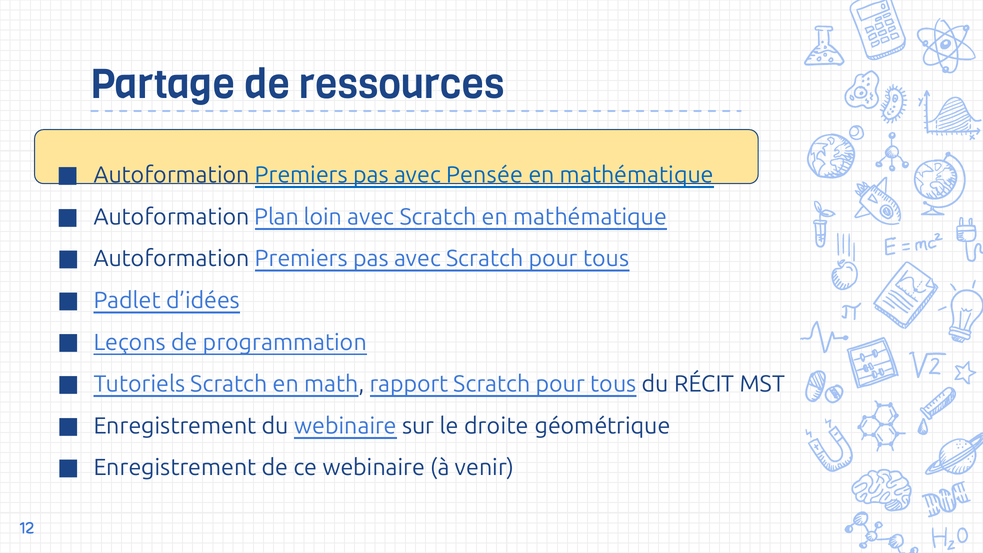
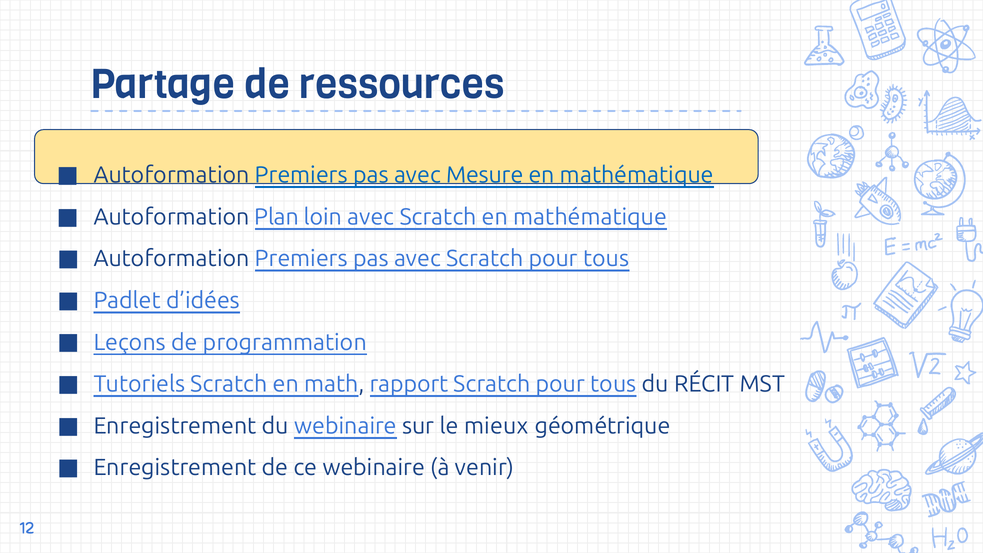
Pensée: Pensée -> Mesure (485, 175)
droite: droite -> mieux (496, 426)
